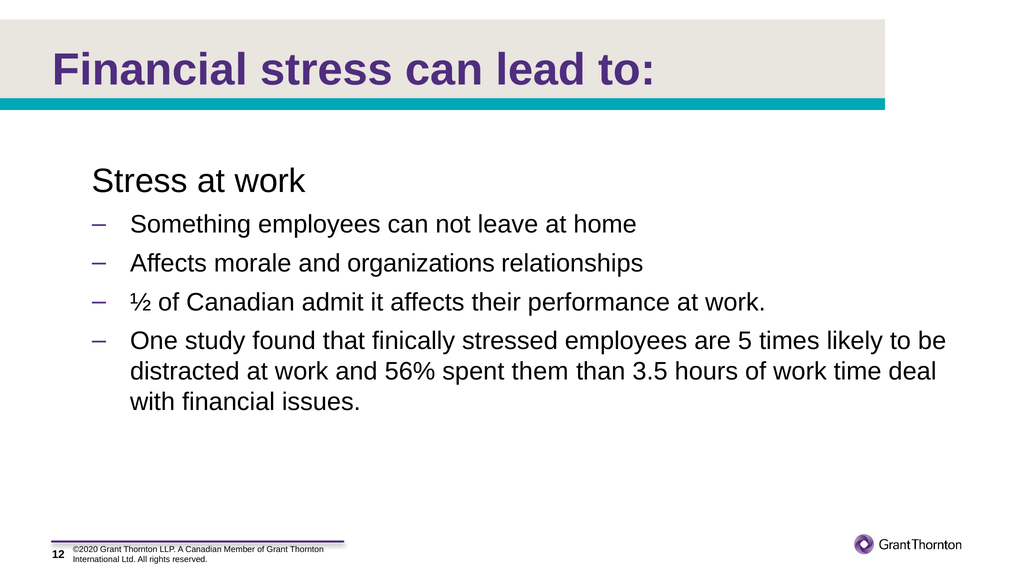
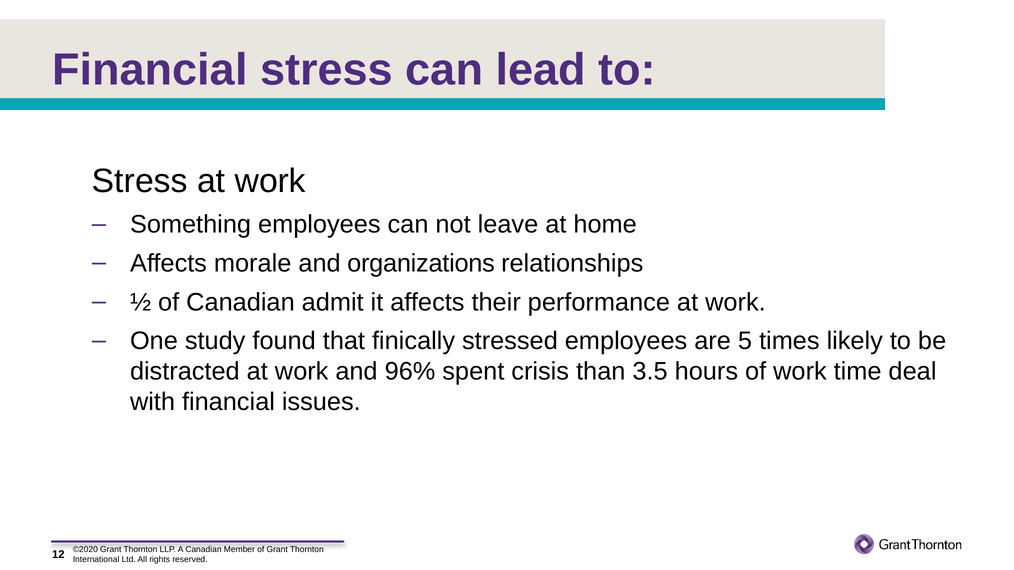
56%: 56% -> 96% (410, 372)
them: them -> crisis (540, 372)
